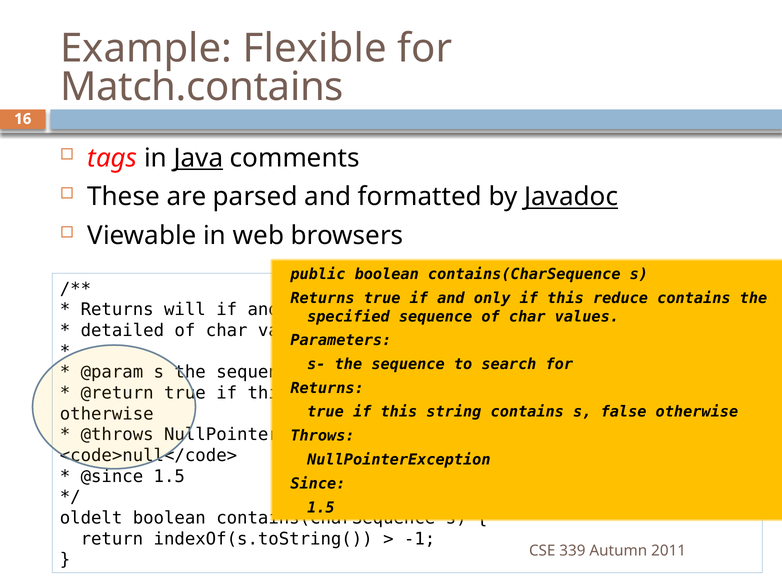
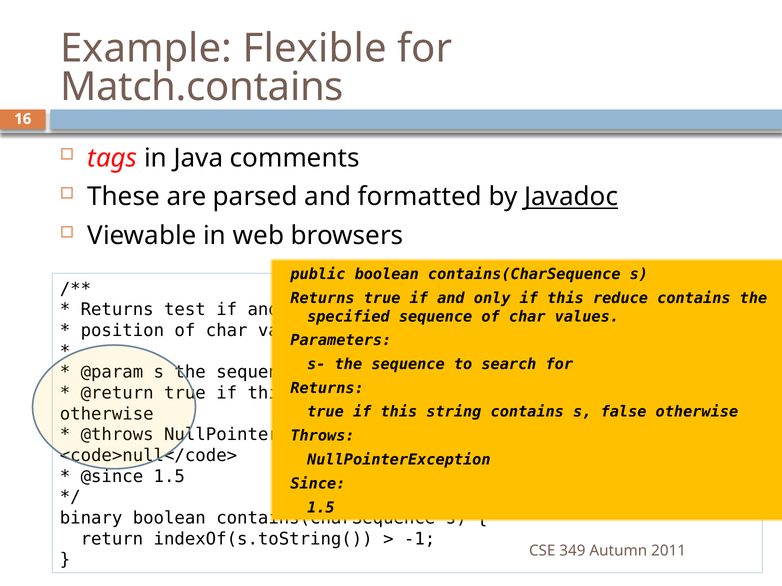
Java underline: present -> none (198, 158)
will: will -> test (185, 310)
detailed: detailed -> position (122, 331)
oldelt: oldelt -> binary (91, 518)
339: 339 -> 349 (572, 551)
